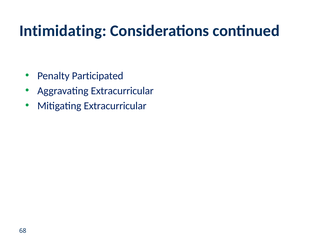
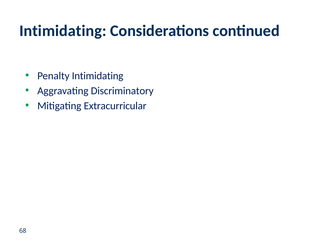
Penalty Participated: Participated -> Intimidating (98, 76)
Aggravating Extracurricular: Extracurricular -> Discriminatory (122, 91)
